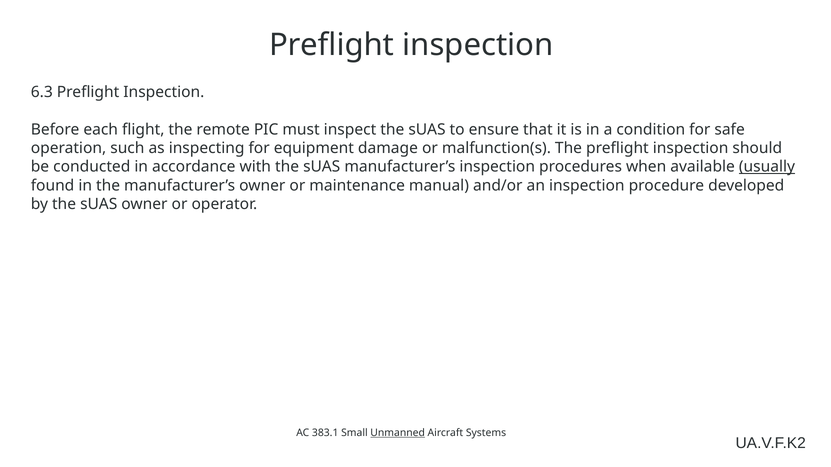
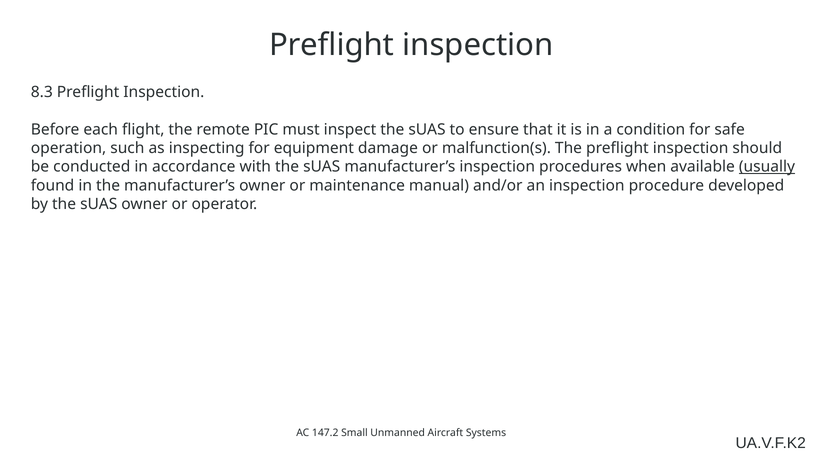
6.3: 6.3 -> 8.3 (42, 92)
383.1: 383.1 -> 147.2 (325, 433)
Unmanned underline: present -> none (398, 433)
